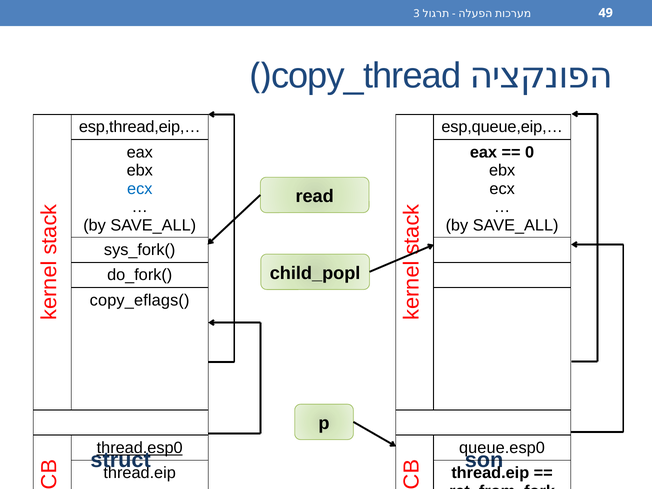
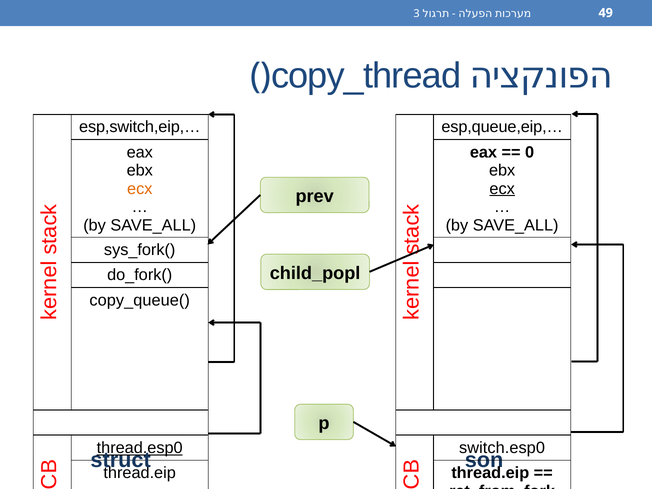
esp,thread,eip,…: esp,thread,eip,… -> esp,switch,eip,… (140, 127)
ecx colour: blue -> orange (140, 189)
ecx underline: none -> present (502, 189)
read: read -> prev (315, 196)
copy_eflags(: copy_eflags( -> copy_queue( (140, 300)
queue.esp0: queue.esp0 -> switch.esp0 (502, 448)
